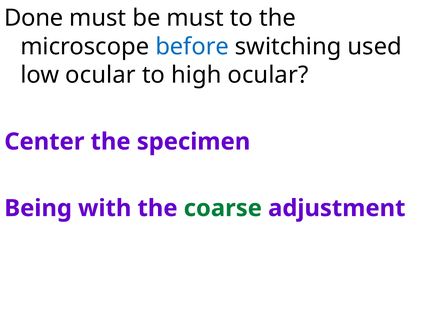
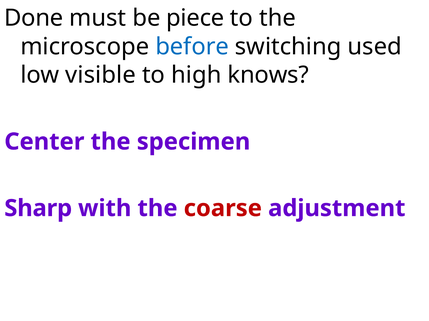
be must: must -> piece (195, 18)
low ocular: ocular -> visible (101, 75)
high ocular: ocular -> knows (268, 75)
Being: Being -> Sharp (38, 209)
coarse colour: green -> red (223, 209)
